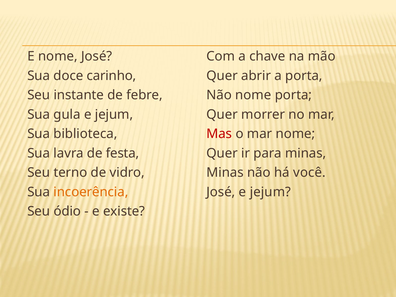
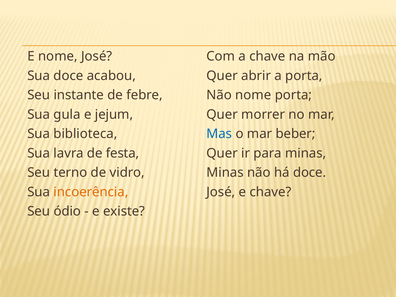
carinho: carinho -> acabou (111, 76)
Mas colour: red -> blue (219, 134)
mar nome: nome -> beber (295, 134)
há você: você -> doce (310, 173)
José e jejum: jejum -> chave (270, 192)
